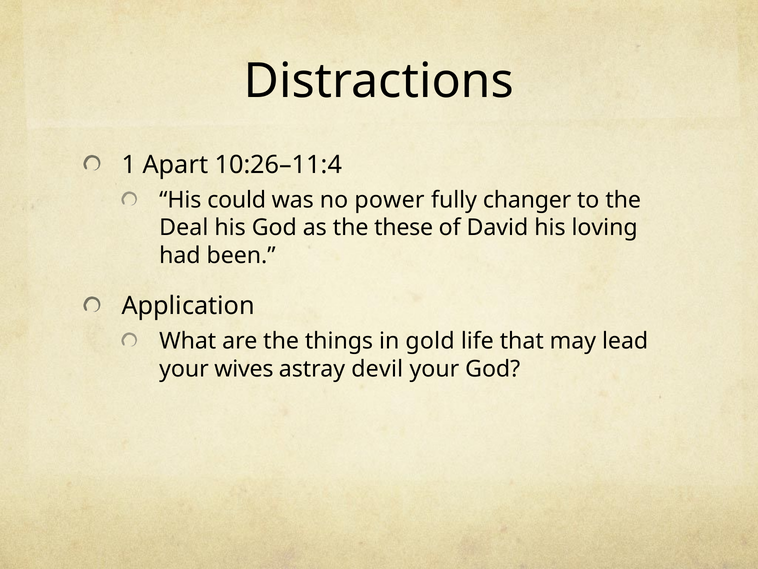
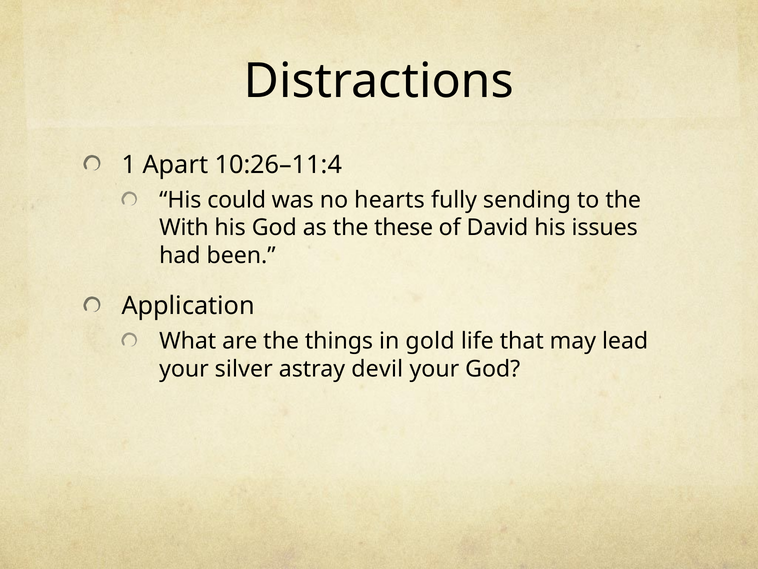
power: power -> hearts (389, 200)
changer: changer -> sending (527, 200)
Deal: Deal -> With (184, 228)
loving: loving -> issues (605, 228)
wives: wives -> silver (244, 369)
